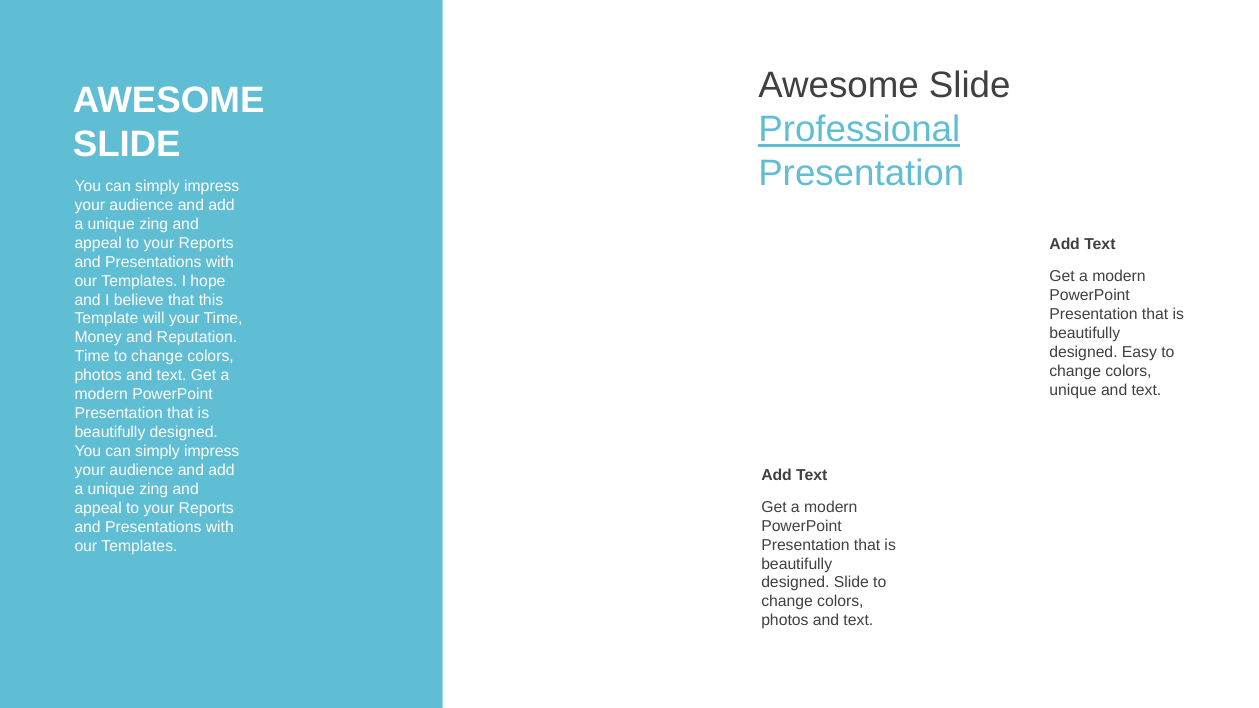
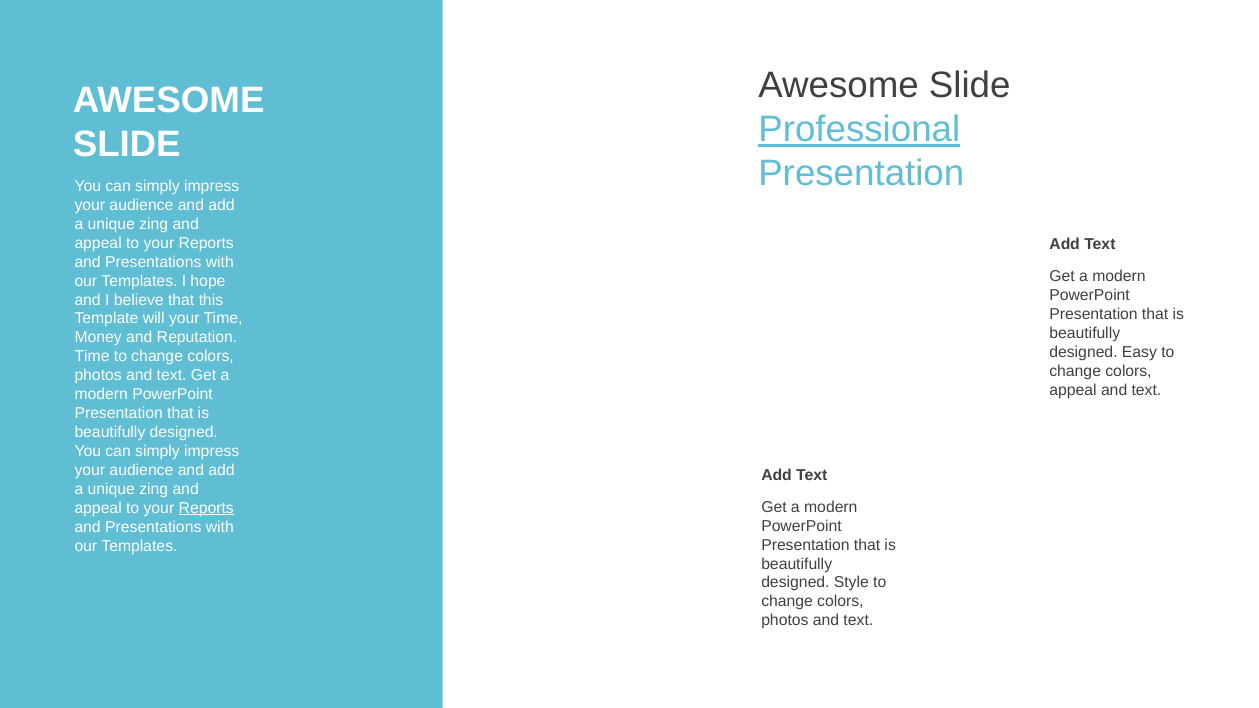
unique: unique -> appeal (1073, 390)
Reports underline: none -> present (206, 508)
designed Slide: Slide -> Style (851, 583)
